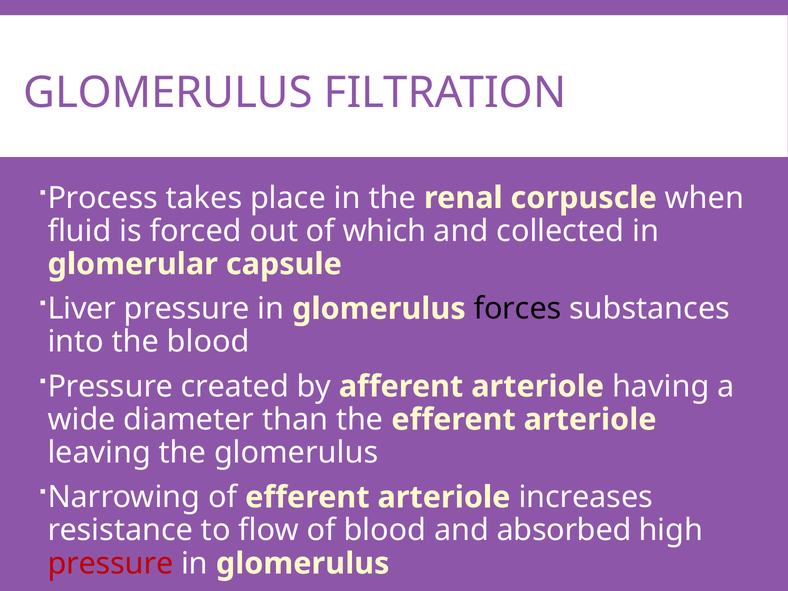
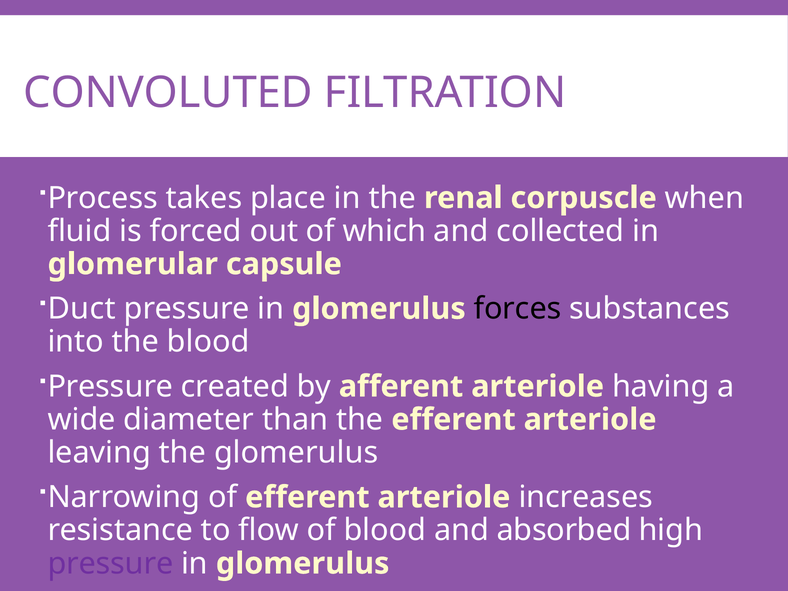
GLOMERULUS: GLOMERULUS -> CONVOLUTED (168, 93)
Liver: Liver -> Duct (82, 309)
pressure colour: red -> purple (110, 563)
